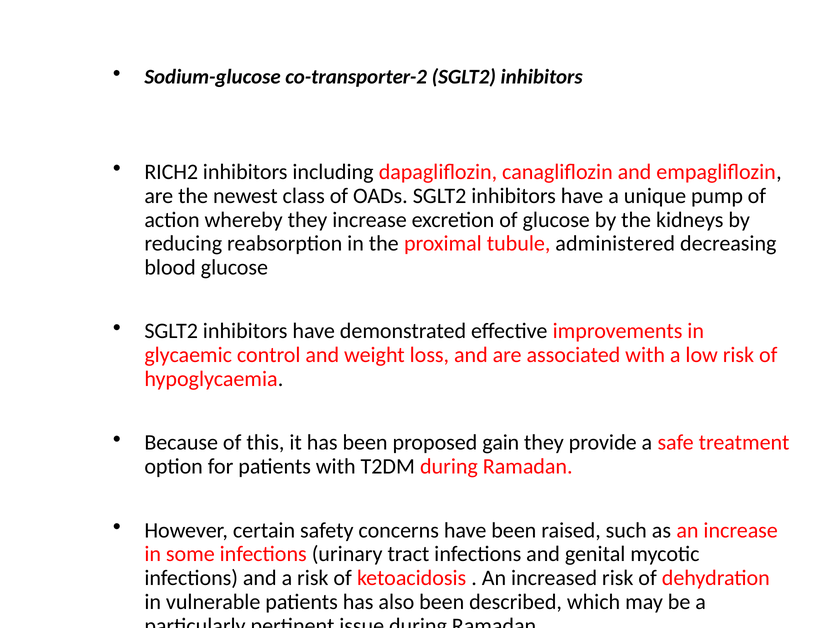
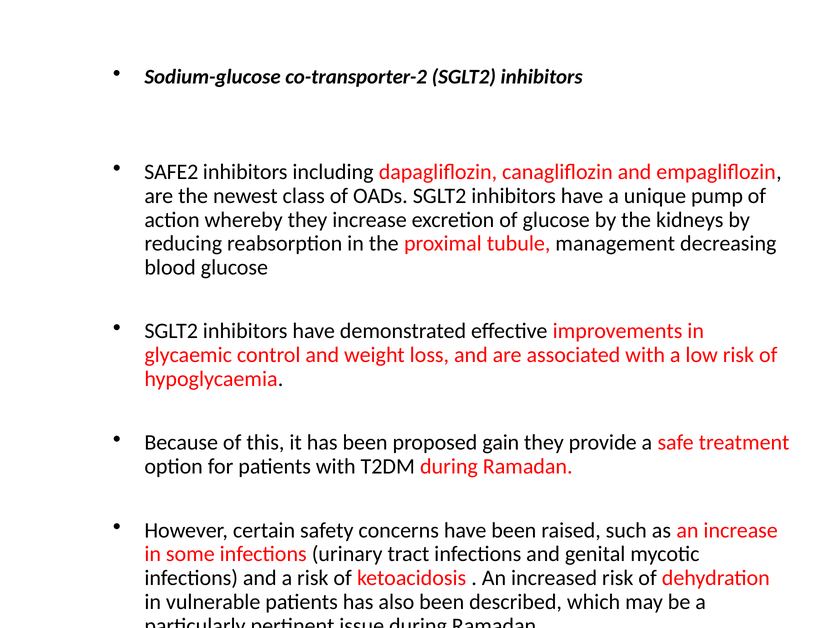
RICH2: RICH2 -> SAFE2 (171, 172)
administered: administered -> management (615, 243)
